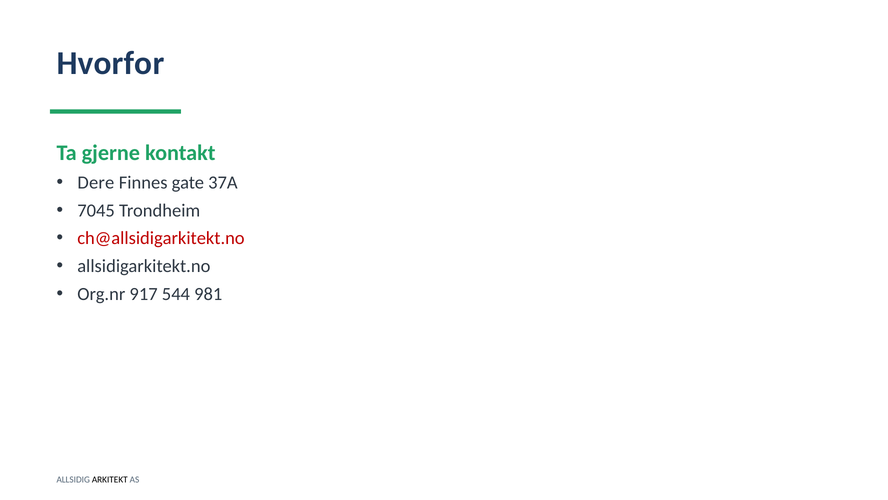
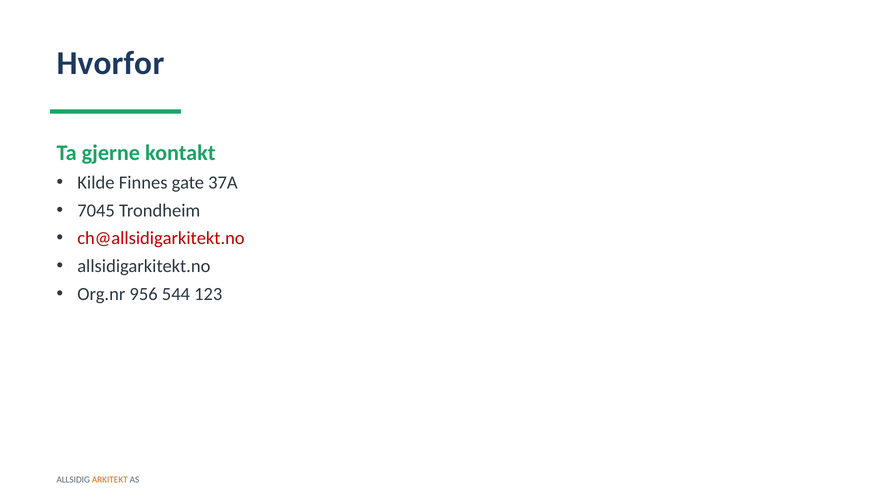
Dere: Dere -> Kilde (96, 183)
917: 917 -> 956 (144, 294)
981: 981 -> 123 (208, 294)
ARKITEKT colour: black -> orange (110, 479)
